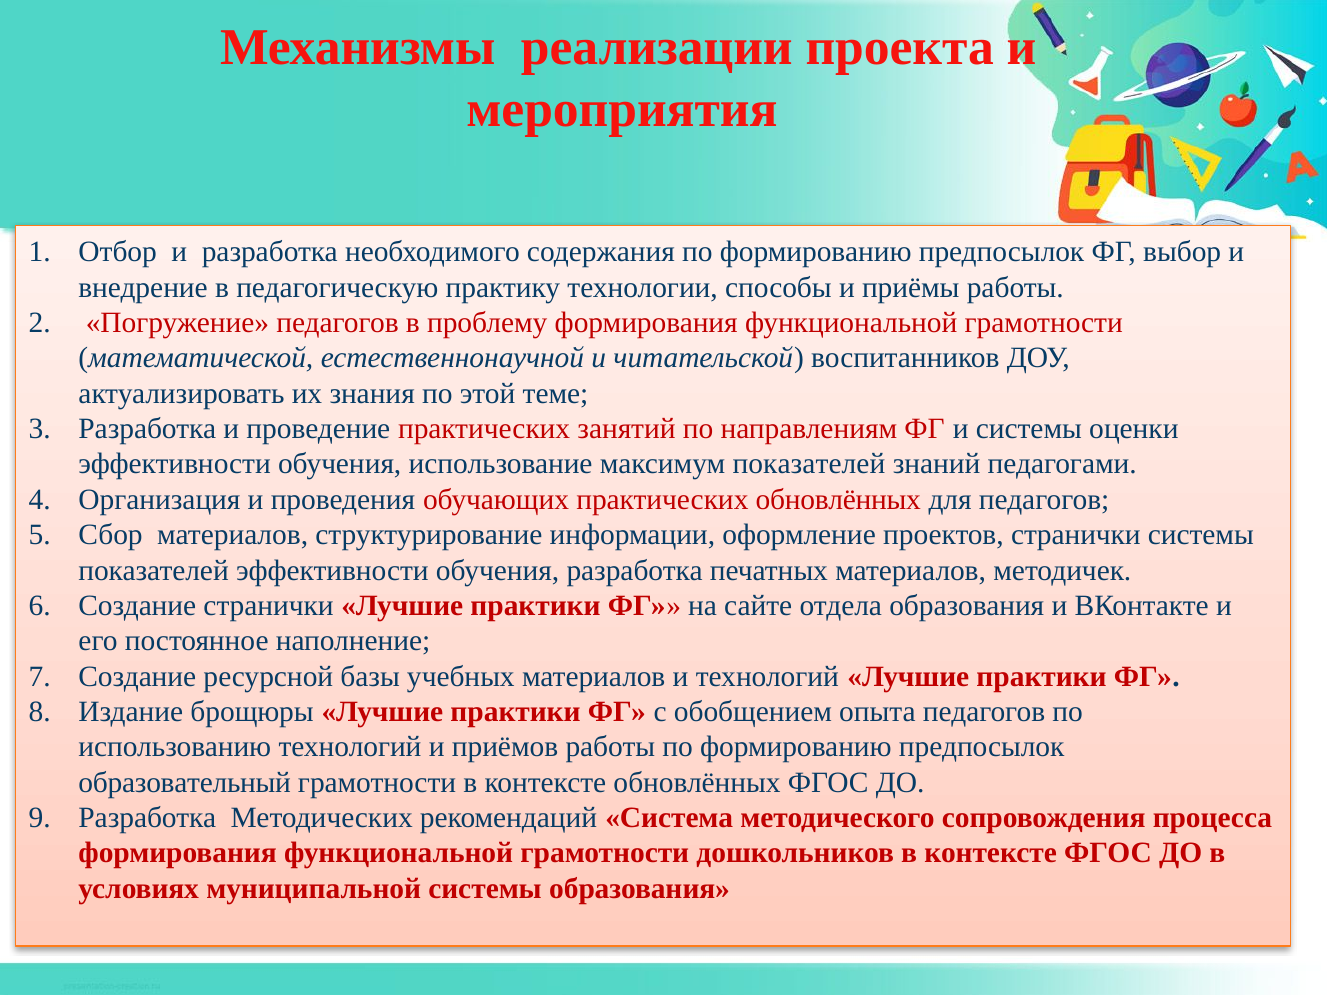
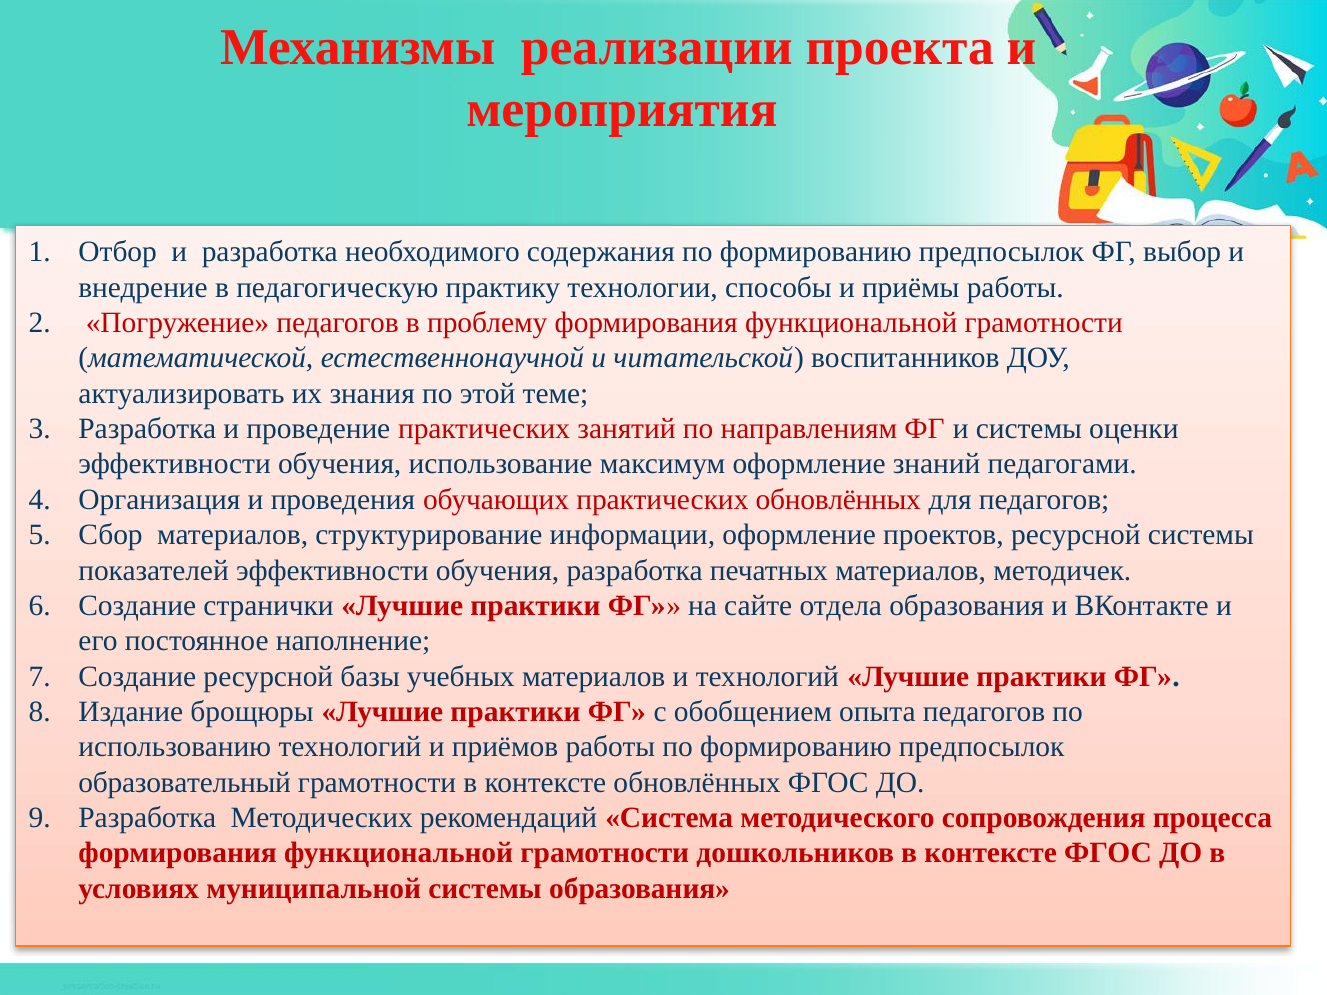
максимум показателей: показателей -> оформление (809, 464)
проектов странички: странички -> ресурсной (1076, 535)
